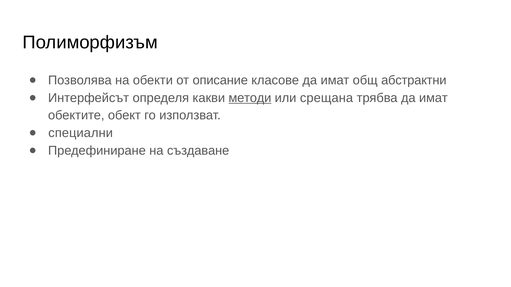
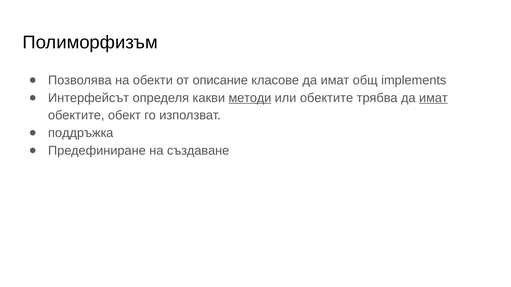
абстрактни: абстрактни -> implements (414, 80)
или срещана: срещана -> обектите (327, 98)
имат underline: none -> present (433, 98)
специални: специални -> поддръжка (81, 133)
